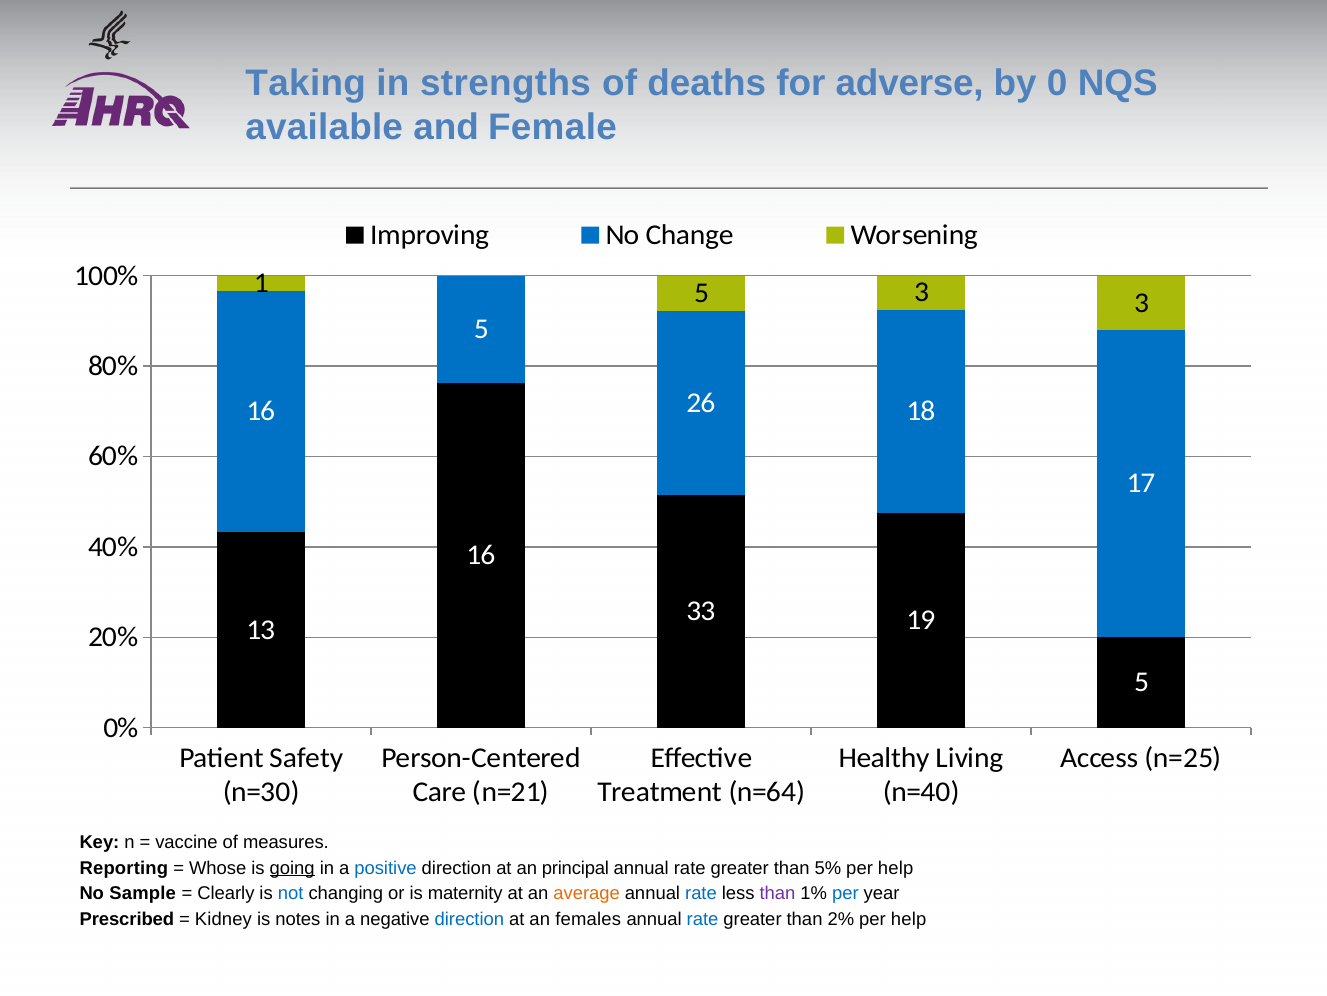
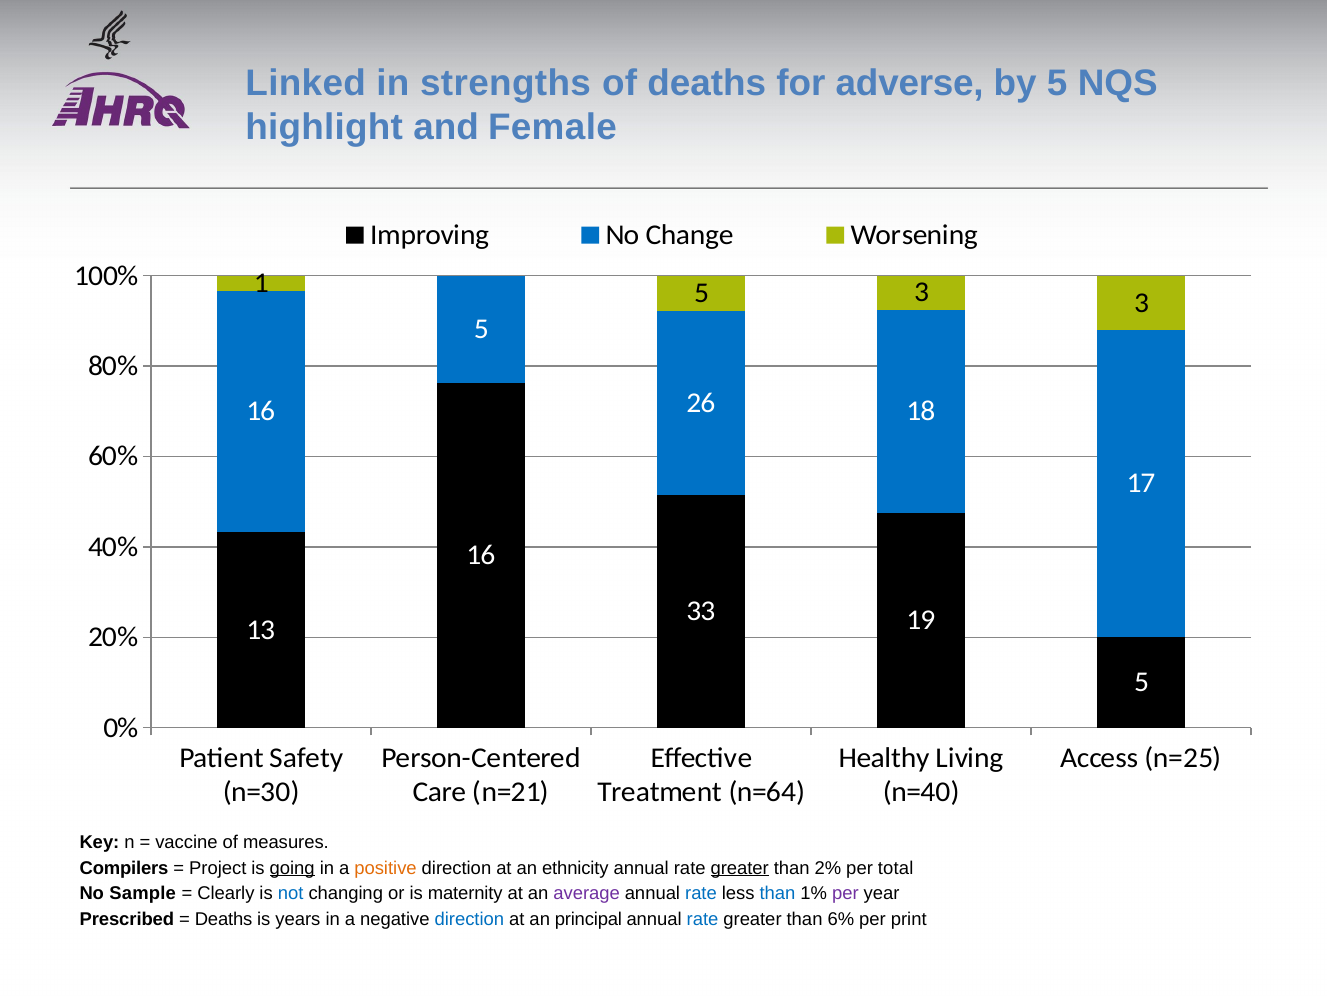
Taking: Taking -> Linked (306, 83)
by 0: 0 -> 5 (1057, 83)
available: available -> highlight (324, 128)
Reporting: Reporting -> Compilers (124, 867)
Whose: Whose -> Project (218, 867)
positive colour: blue -> orange (386, 867)
principal: principal -> ethnicity (575, 867)
greater underline: none -> present (740, 867)
5%: 5% -> 2% (828, 867)
help: help -> total (896, 867)
average colour: orange -> purple (587, 893)
than colour: purple -> blue (777, 893)
per colour: blue -> purple (845, 893)
Kidney: Kidney -> Deaths (224, 919)
notes: notes -> years (298, 919)
females: females -> principal (588, 919)
2%: 2% -> 6% (841, 919)
help: help -> print (909, 919)
